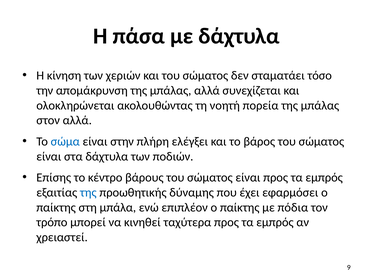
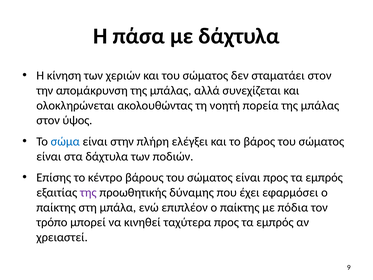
σταματάει τόσο: τόσο -> στον (320, 75)
στον αλλά: αλλά -> ύψος (77, 120)
της colour: blue -> purple (88, 192)
